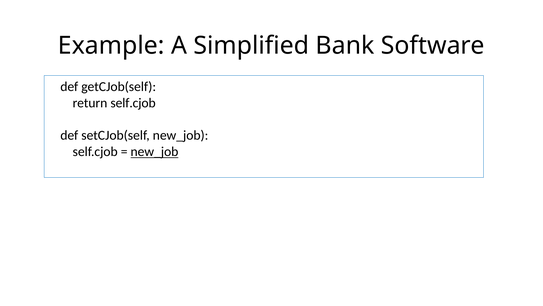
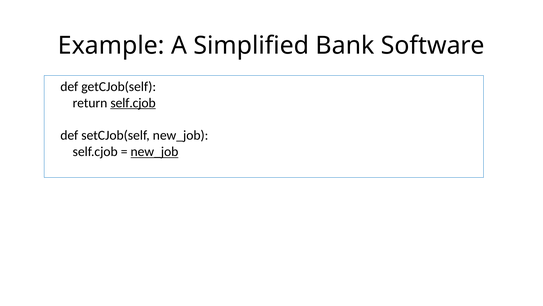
self.cjob underline: none -> present (133, 103)
